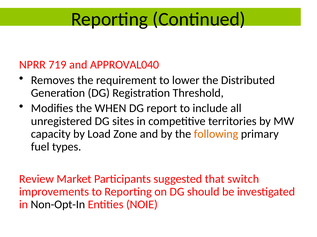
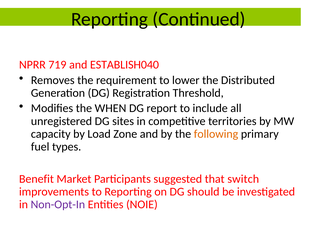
APPROVAL040: APPROVAL040 -> ESTABLISH040 (124, 65)
Review: Review -> Benefit (36, 179)
Non-Opt-In colour: black -> purple (58, 205)
